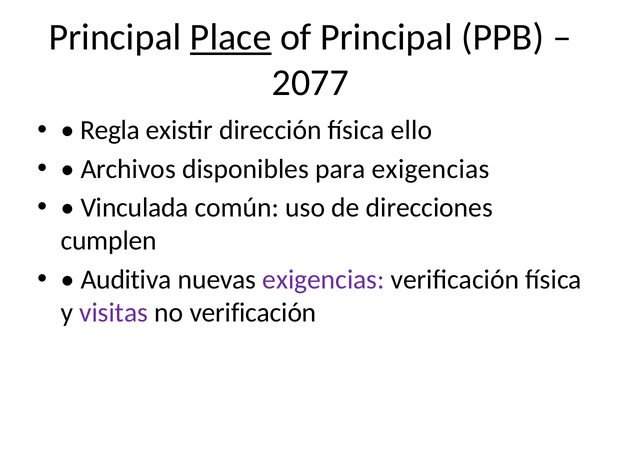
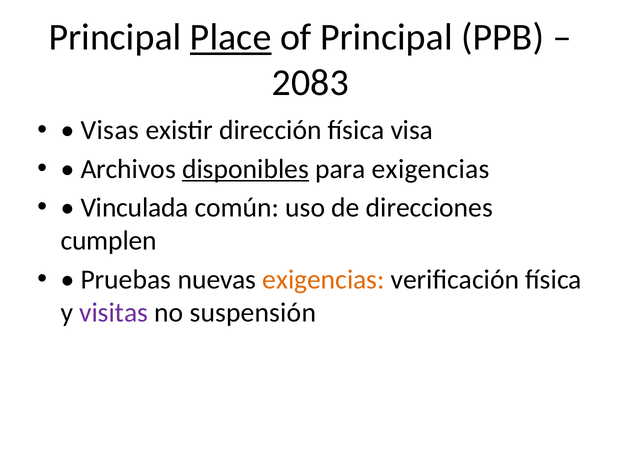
2077: 2077 -> 2083 (310, 83)
Regla: Regla -> Visas (110, 130)
ello: ello -> visa (412, 130)
disponibles underline: none -> present (245, 169)
Auditiva: Auditiva -> Pruebas (126, 279)
exigencias colour: purple -> orange (324, 279)
no verificación: verificación -> suspensión (253, 312)
